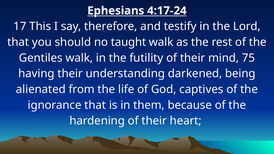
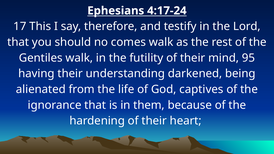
taught: taught -> comes (128, 42)
75: 75 -> 95 (248, 58)
